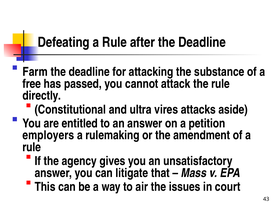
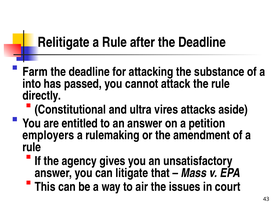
Defeating: Defeating -> Relitigate (64, 42)
free: free -> into (32, 84)
